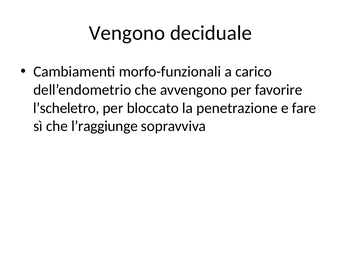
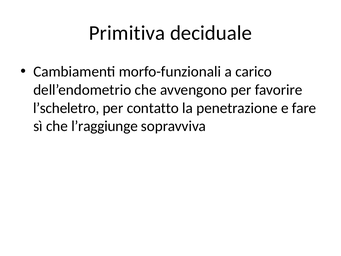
Vengono: Vengono -> Primitiva (127, 33)
bloccato: bloccato -> contatto (153, 108)
